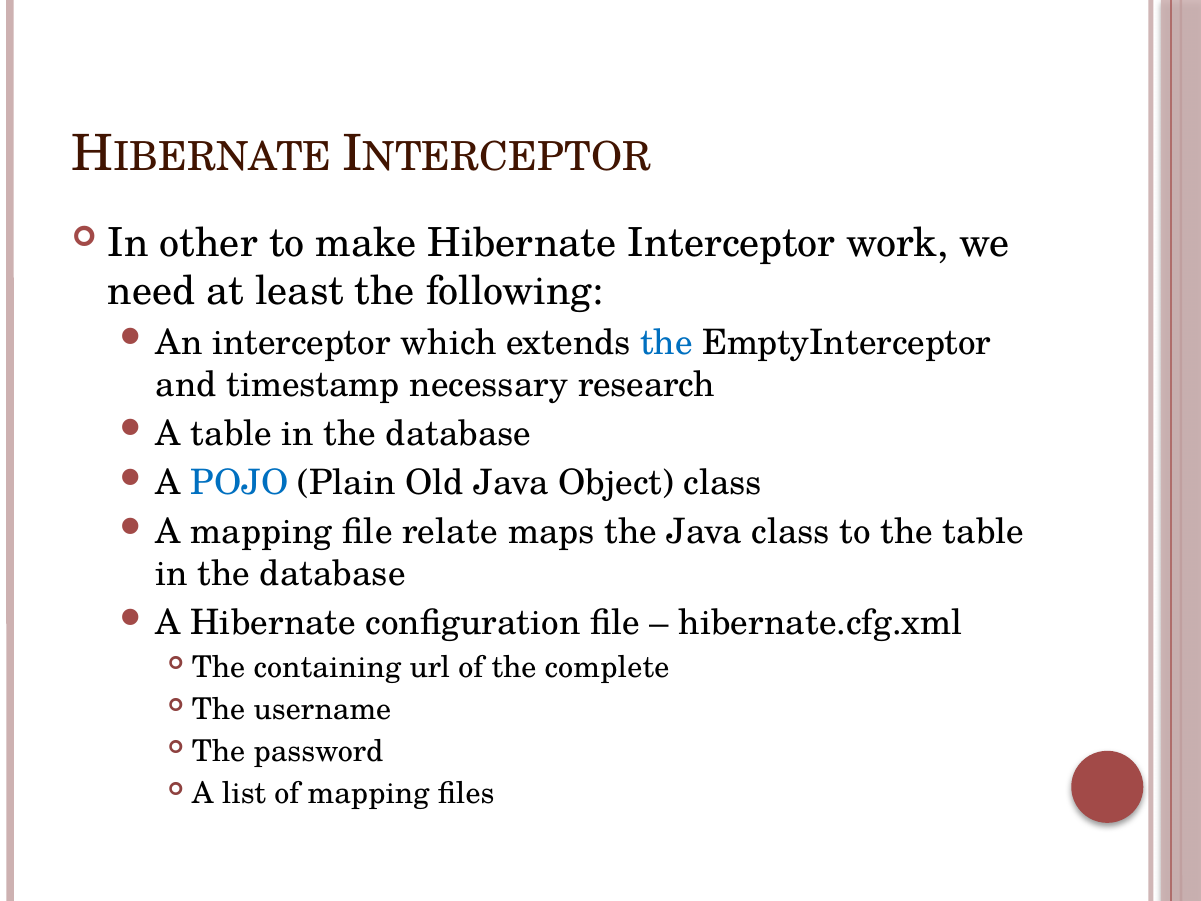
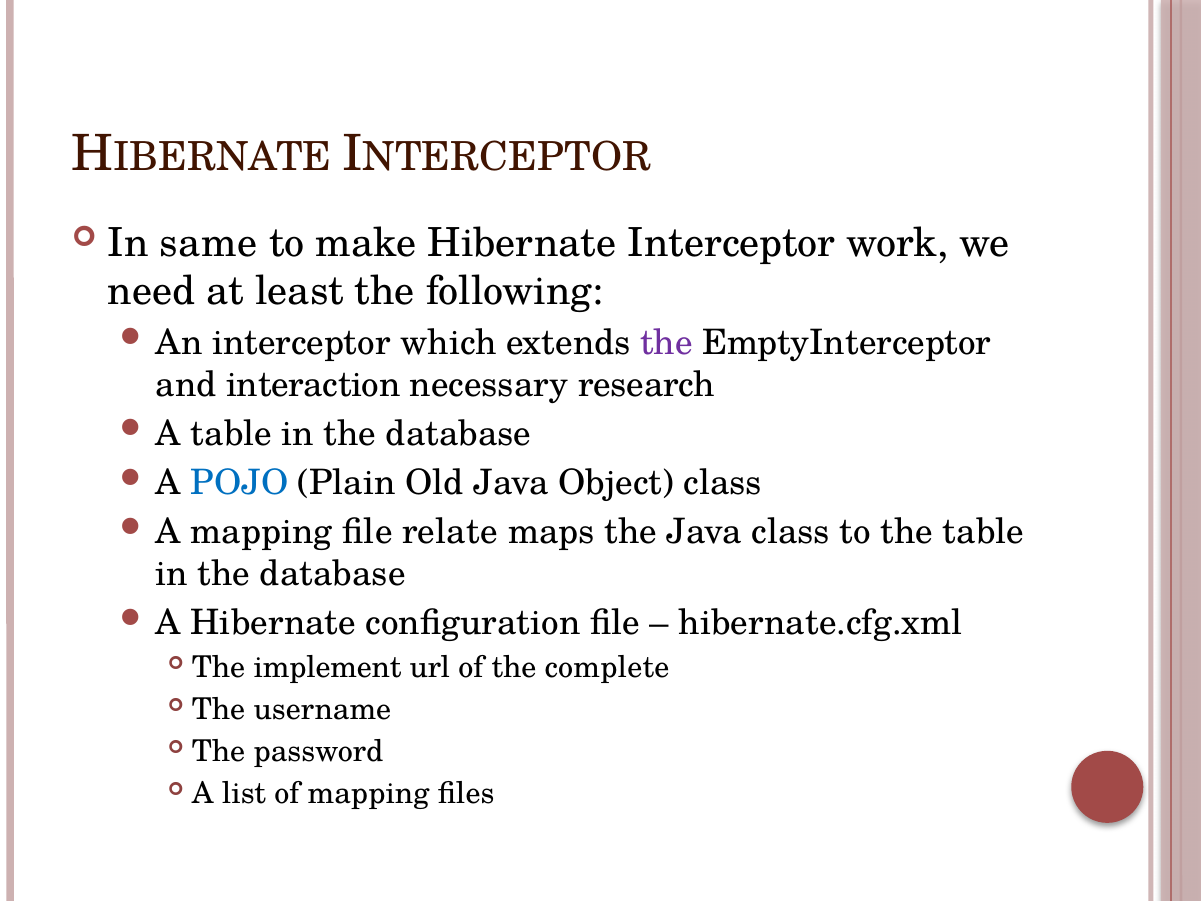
other: other -> same (209, 243)
the colour: blue -> purple (667, 343)
timestamp: timestamp -> interaction (313, 385)
containing: containing -> implement (328, 668)
